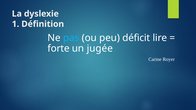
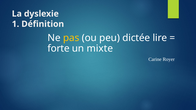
pas colour: light blue -> yellow (71, 38)
déficit: déficit -> dictée (136, 38)
jugée: jugée -> mixte (100, 49)
